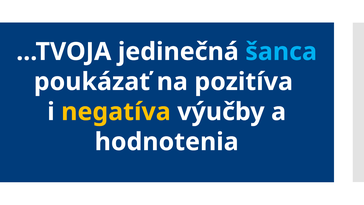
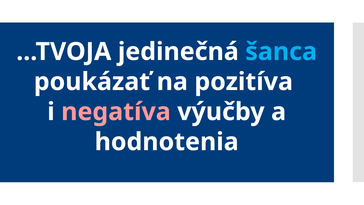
negatíva colour: yellow -> pink (116, 112)
